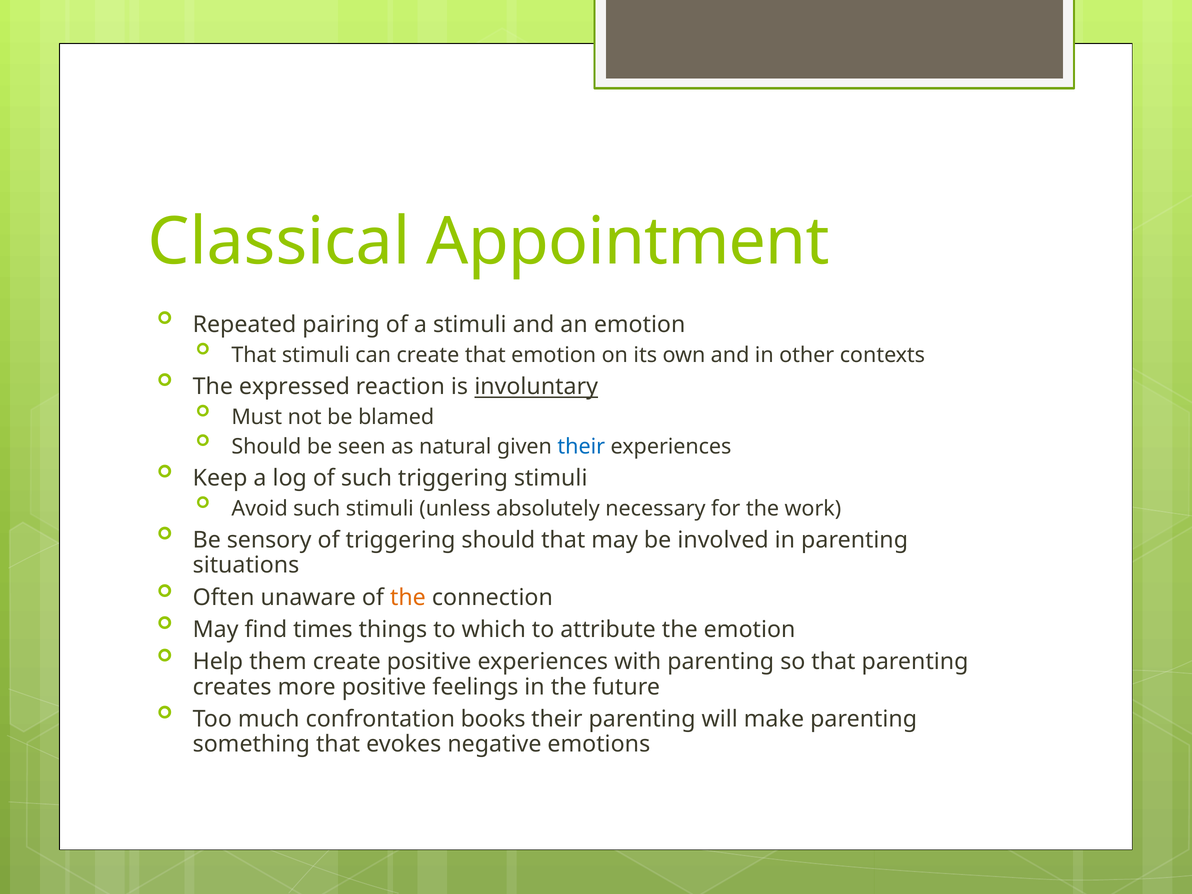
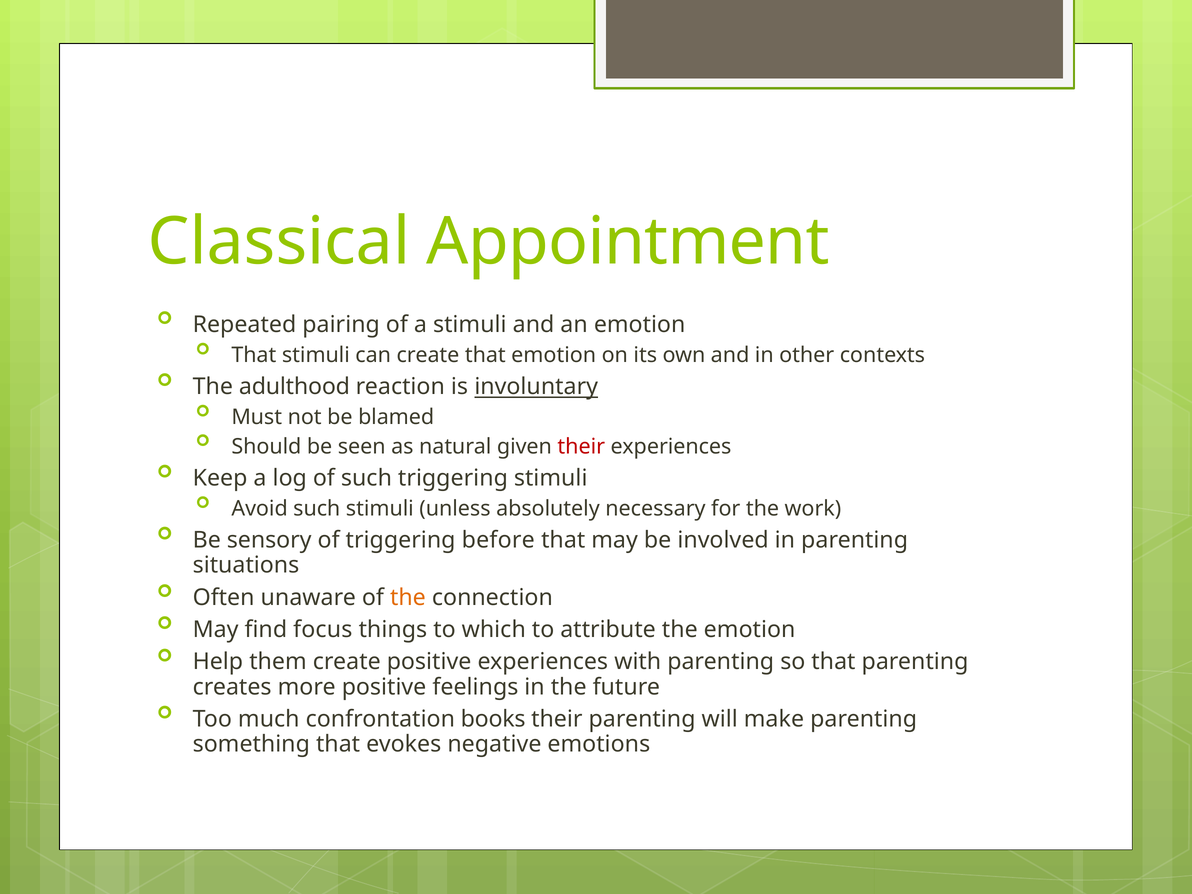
expressed: expressed -> adulthood (294, 386)
their colour: blue -> red (581, 447)
triggering should: should -> before (498, 540)
times: times -> focus (323, 630)
